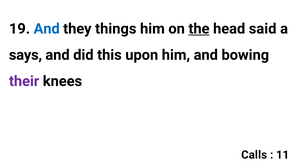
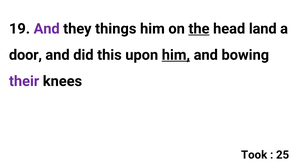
And colour: blue -> purple (47, 29)
said: said -> land (263, 29)
says: says -> door (25, 55)
him underline: none -> present (176, 55)
Calls: Calls -> Took (254, 155)
11: 11 -> 25 (283, 155)
